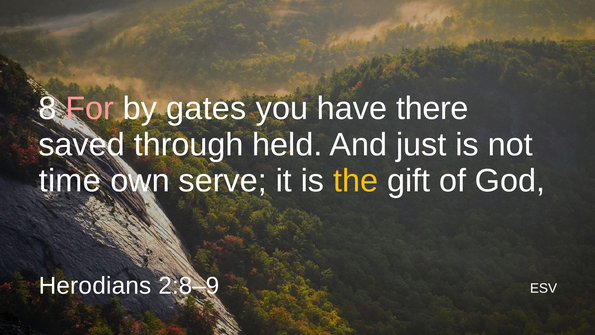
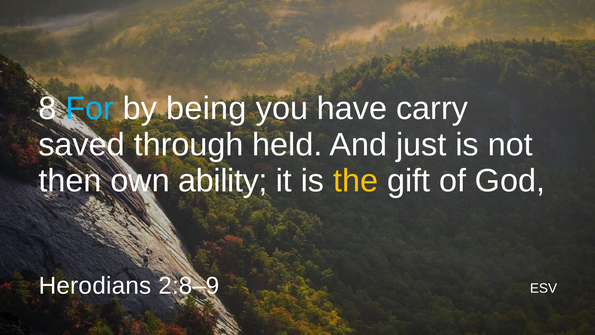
For colour: pink -> light blue (90, 109)
gates: gates -> being (206, 109)
there: there -> carry (432, 109)
time: time -> then (70, 181)
serve: serve -> ability (223, 181)
